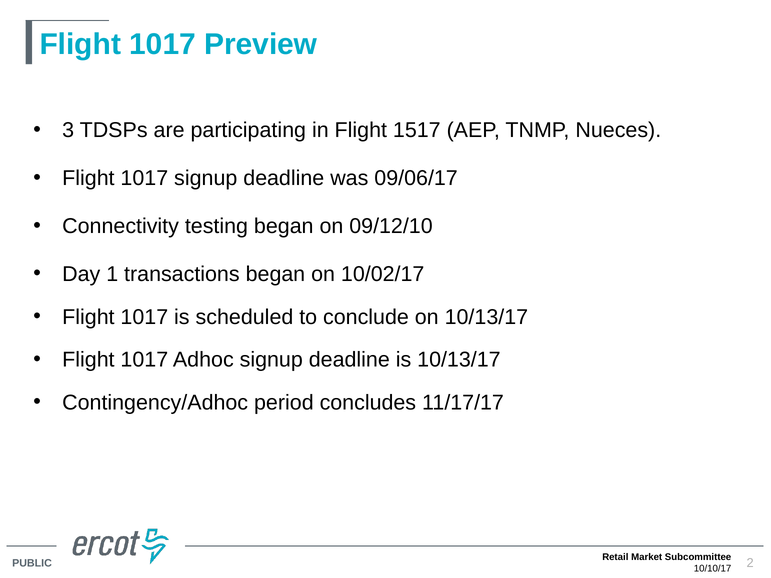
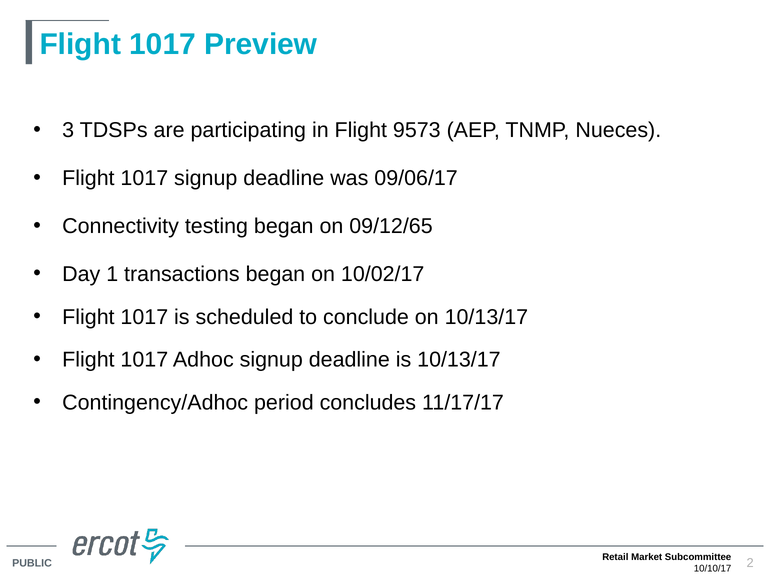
1517: 1517 -> 9573 (417, 130)
09/12/10: 09/12/10 -> 09/12/65 (391, 226)
